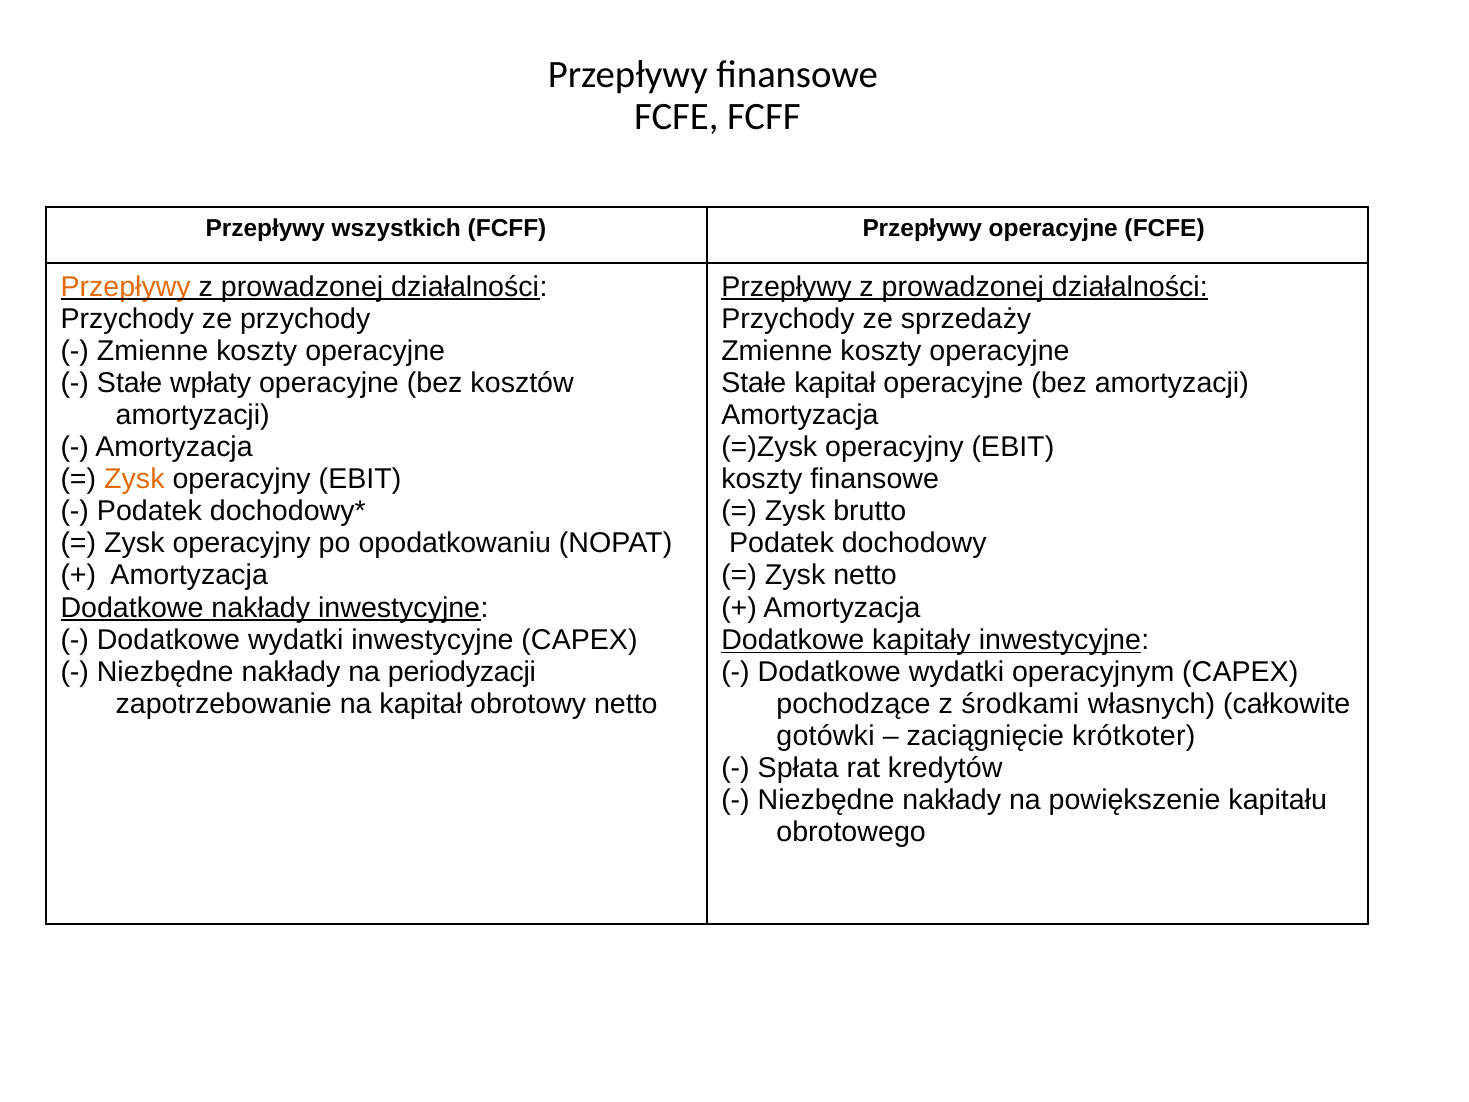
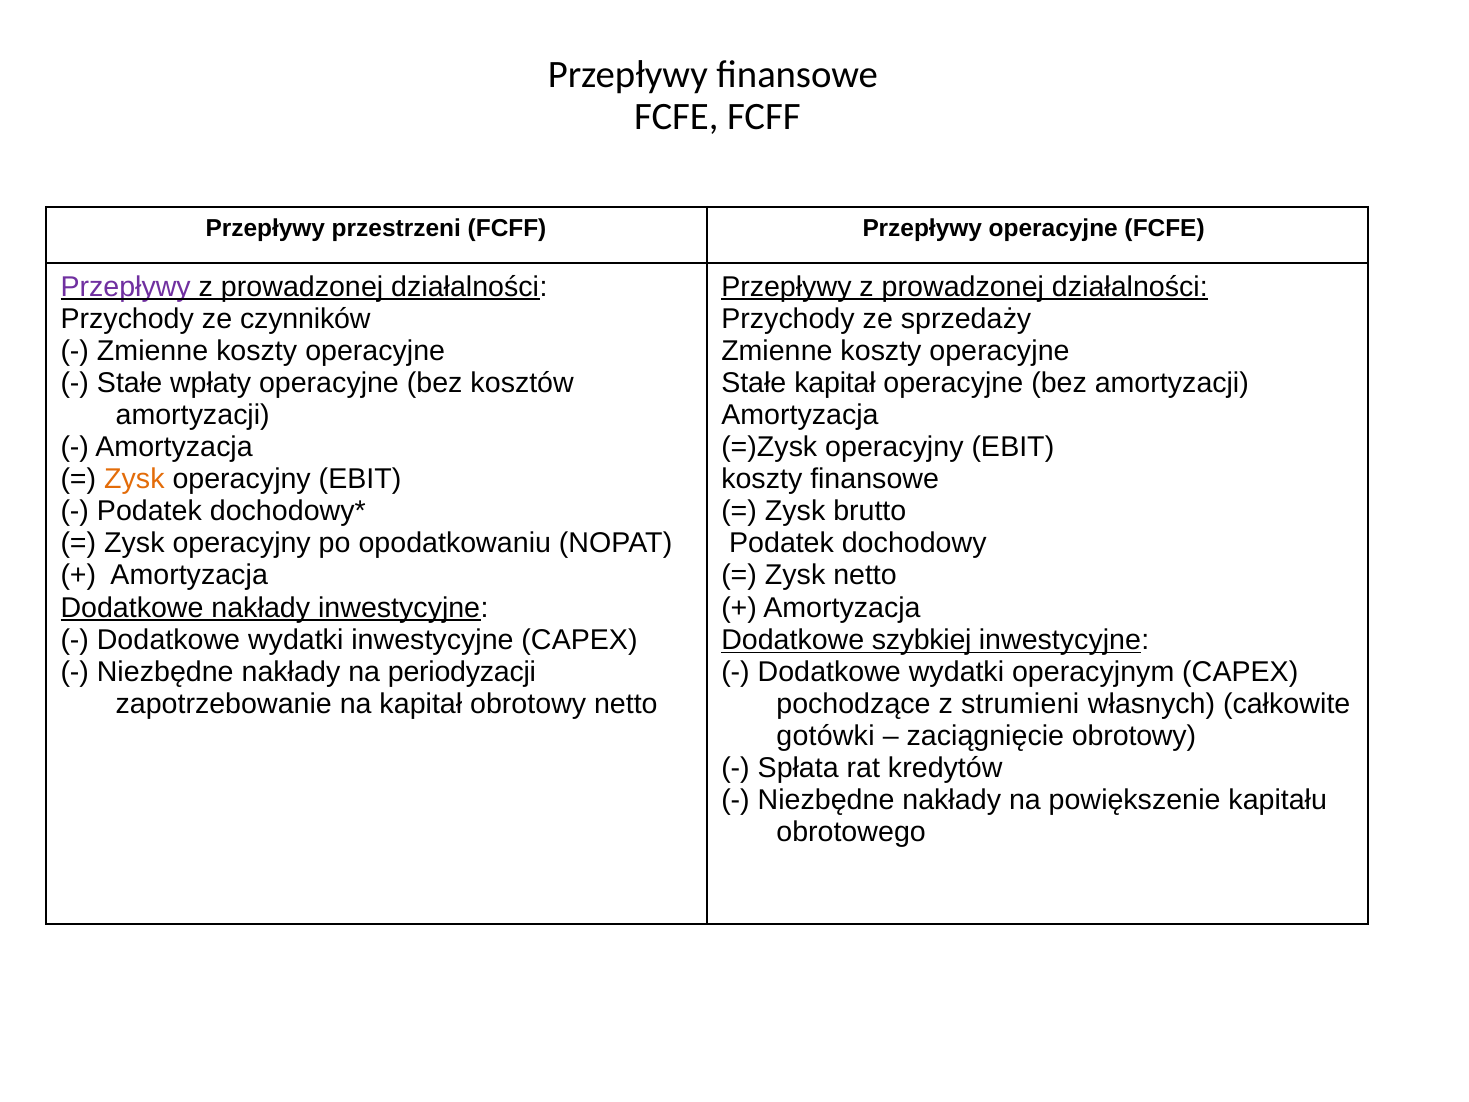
wszystkich: wszystkich -> przestrzeni (396, 228)
Przepływy colour: orange -> purple (126, 287)
ze przychody: przychody -> czynników (305, 319)
kapitały: kapitały -> szybkiej (922, 640)
środkami: środkami -> strumieni (1020, 704)
zaciągnięcie krótkoter: krótkoter -> obrotowy (1134, 736)
